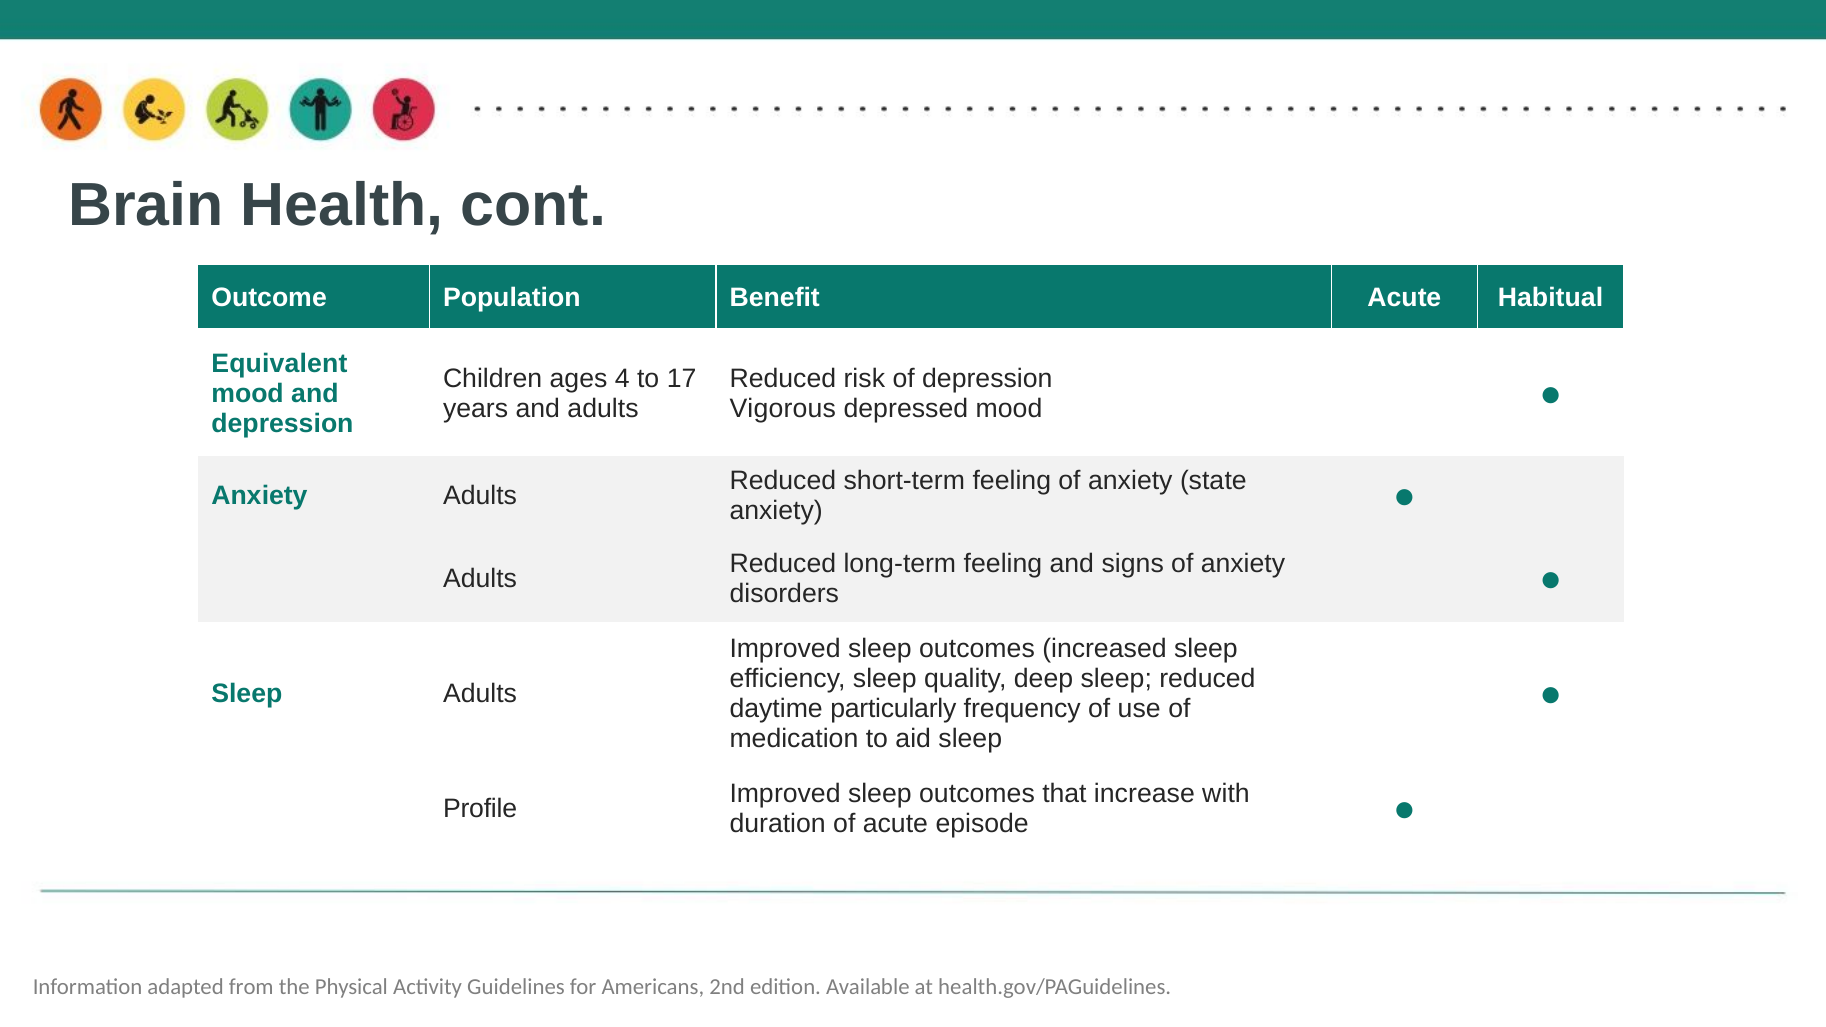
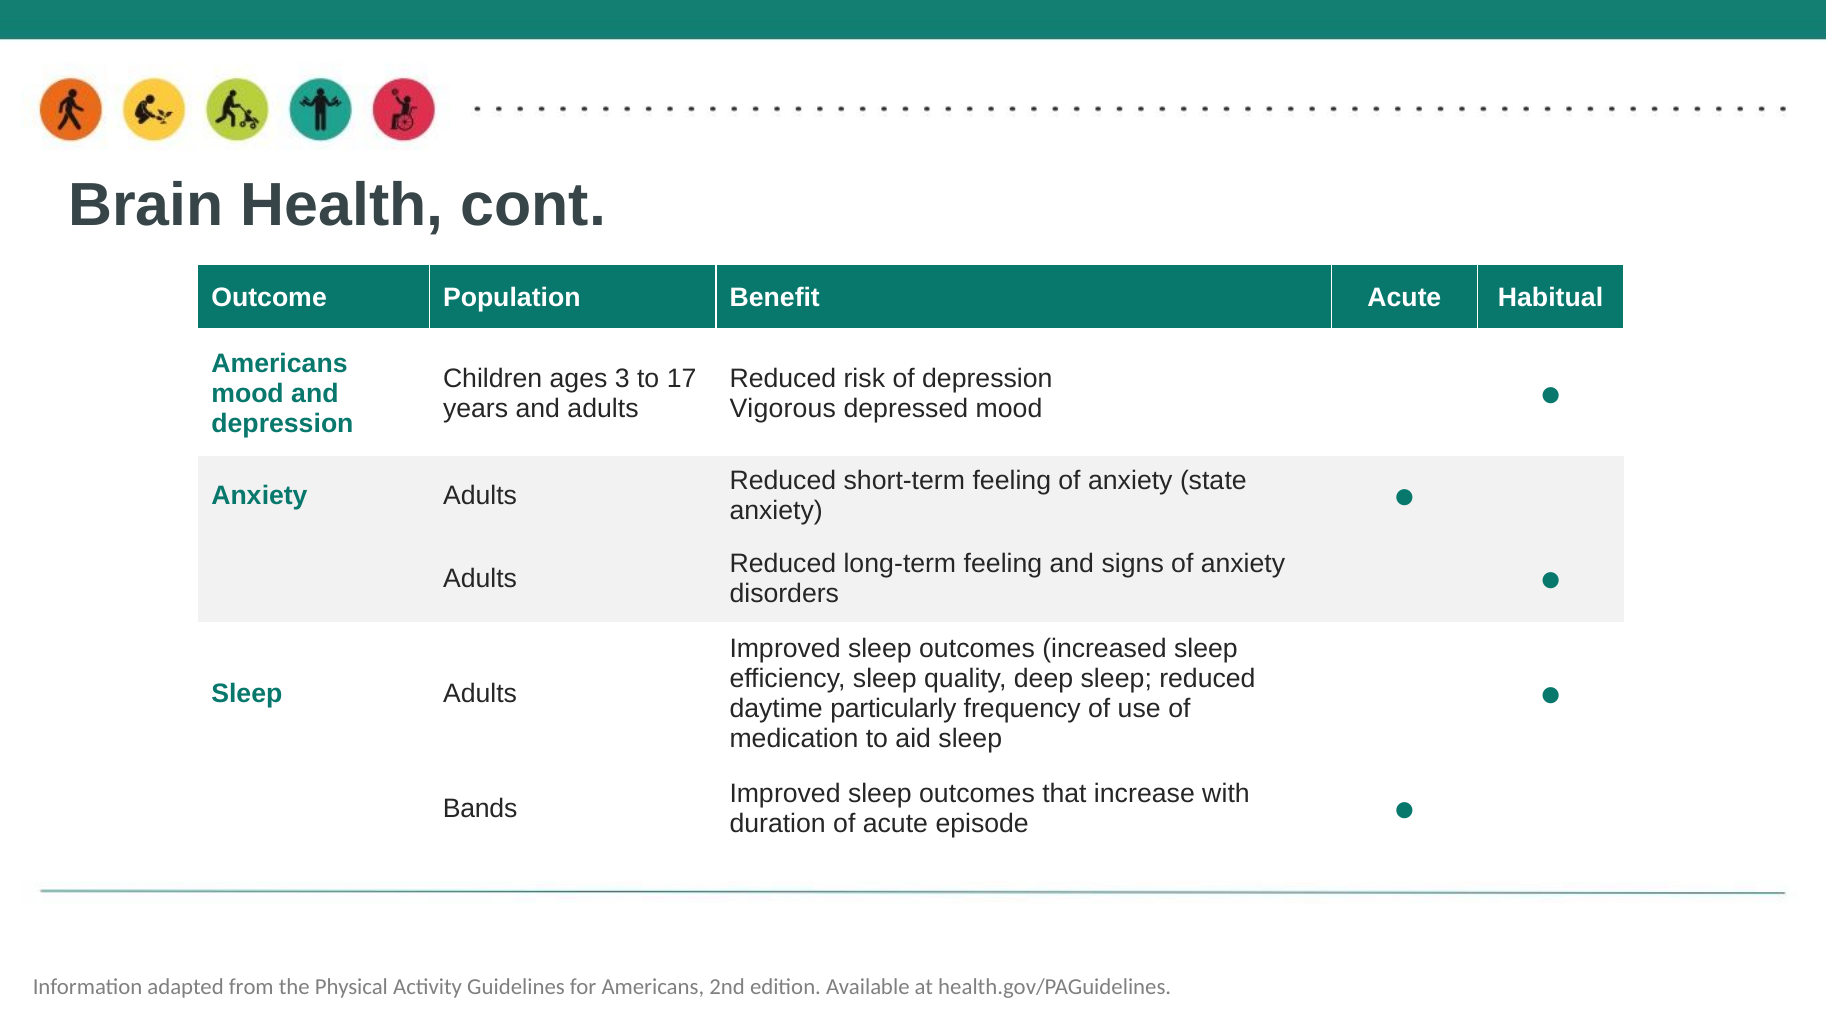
Equivalent: Equivalent -> Americans (279, 364)
4: 4 -> 3 (622, 379)
Profile: Profile -> Bands (480, 809)
